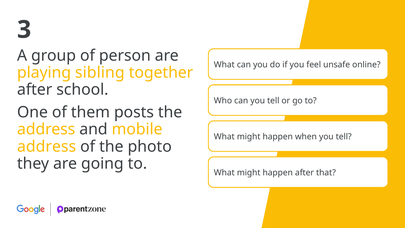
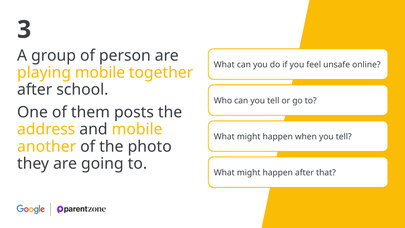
playing sibling: sibling -> mobile (100, 73)
address: address -> another (47, 146)
